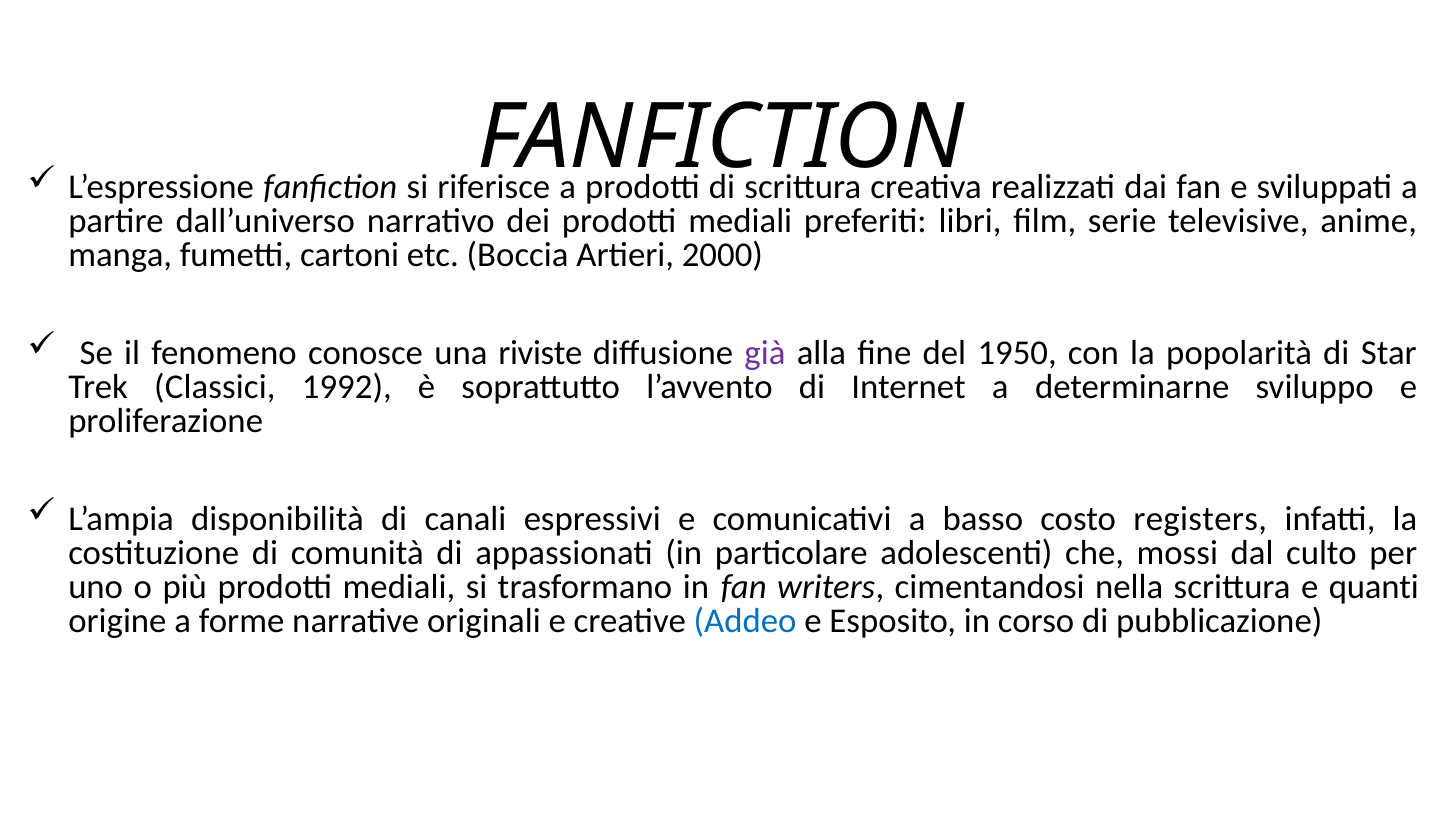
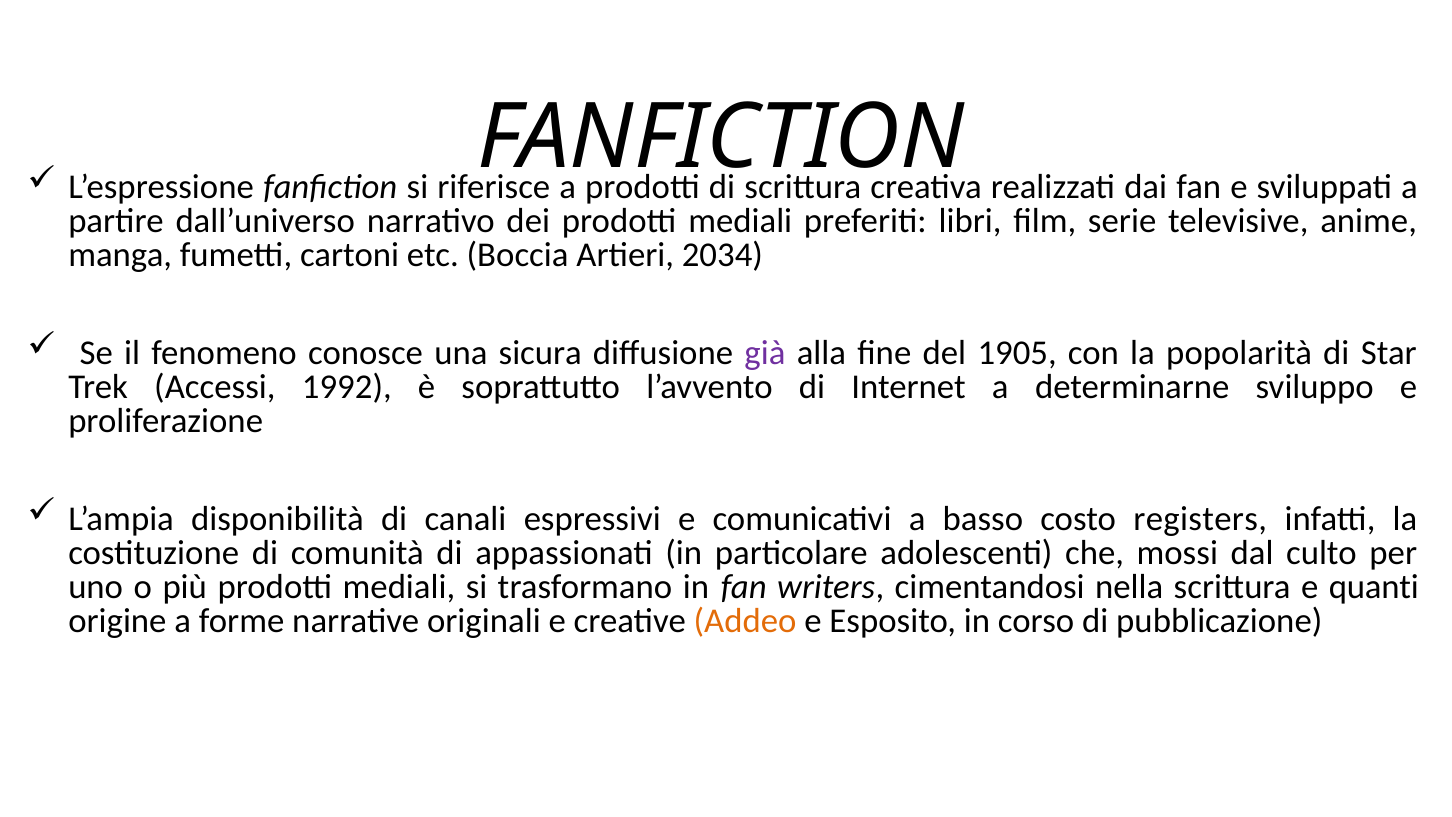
2000: 2000 -> 2034 (722, 254)
riviste: riviste -> sicura (540, 353)
1950: 1950 -> 1905 (1017, 353)
Classici: Classici -> Accessi (215, 387)
Addeo colour: blue -> orange (745, 620)
